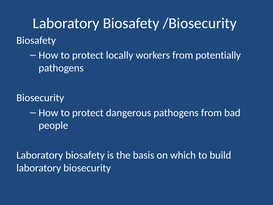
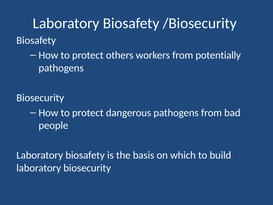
locally: locally -> others (120, 55)
